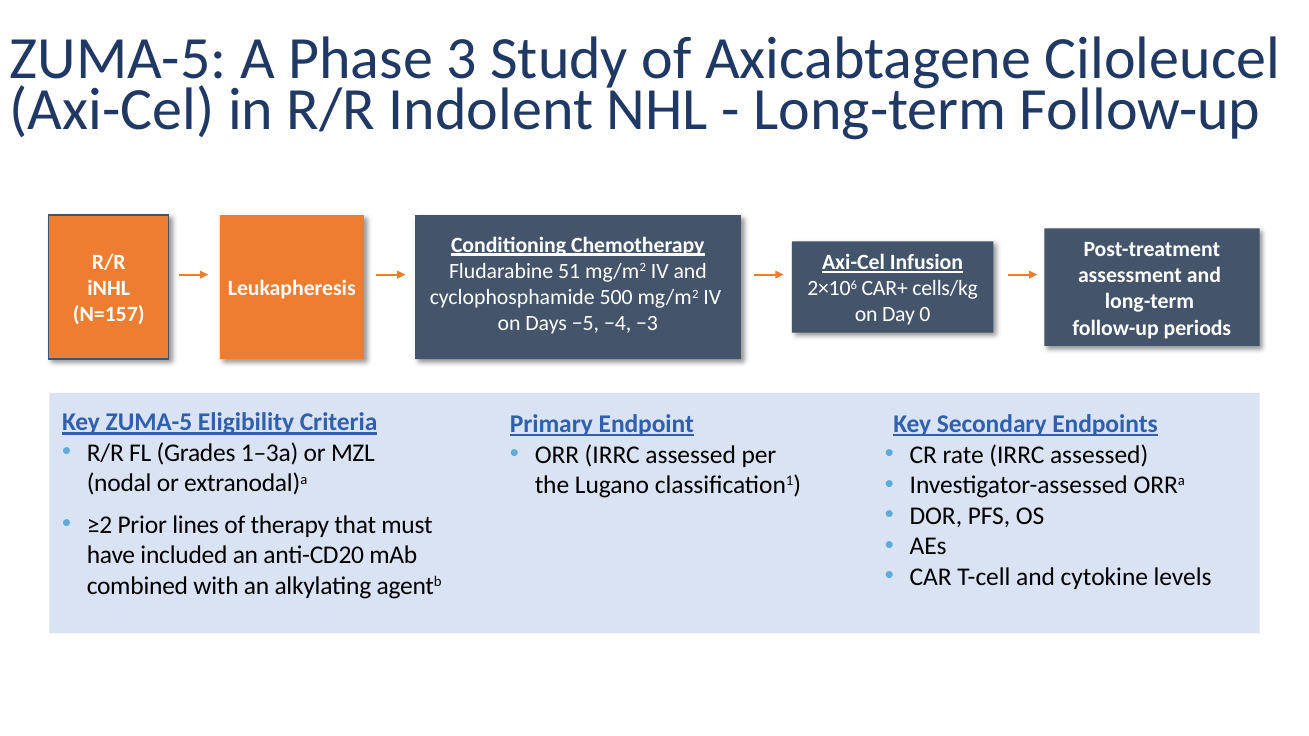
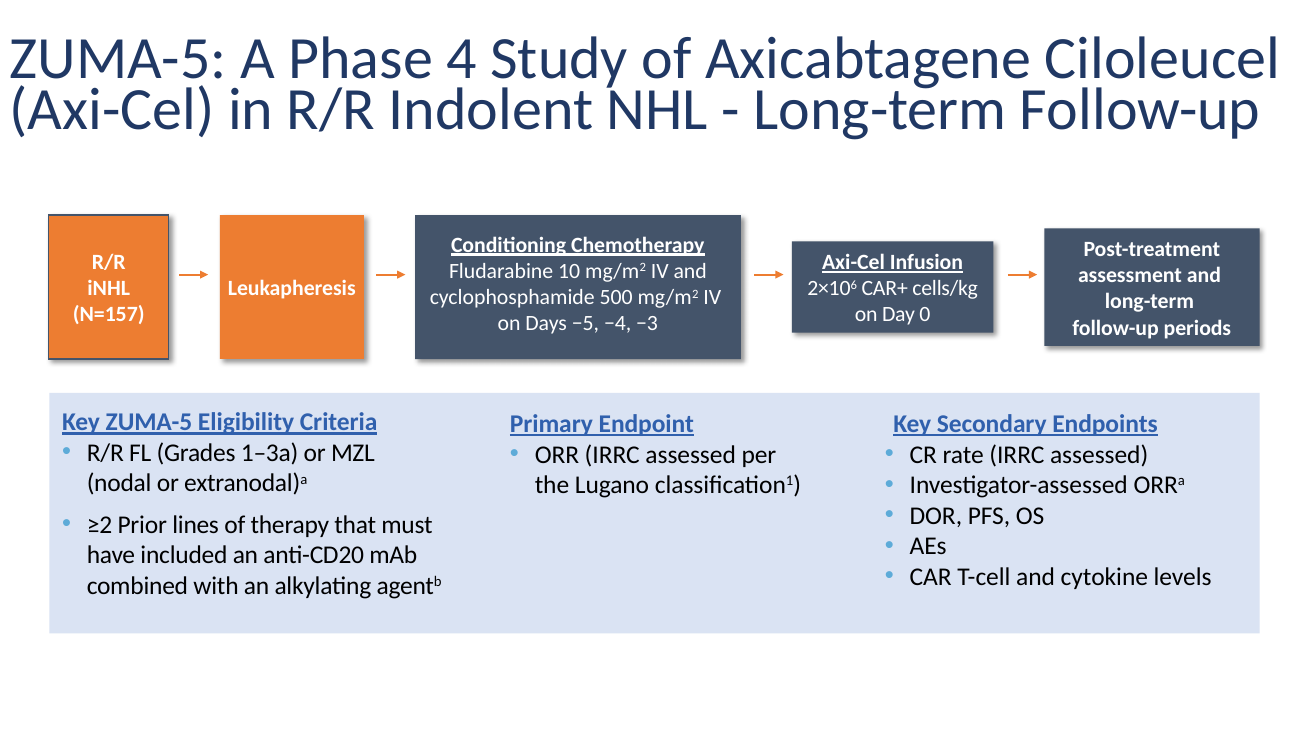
3: 3 -> 4 (462, 59)
51: 51 -> 10 (569, 271)
